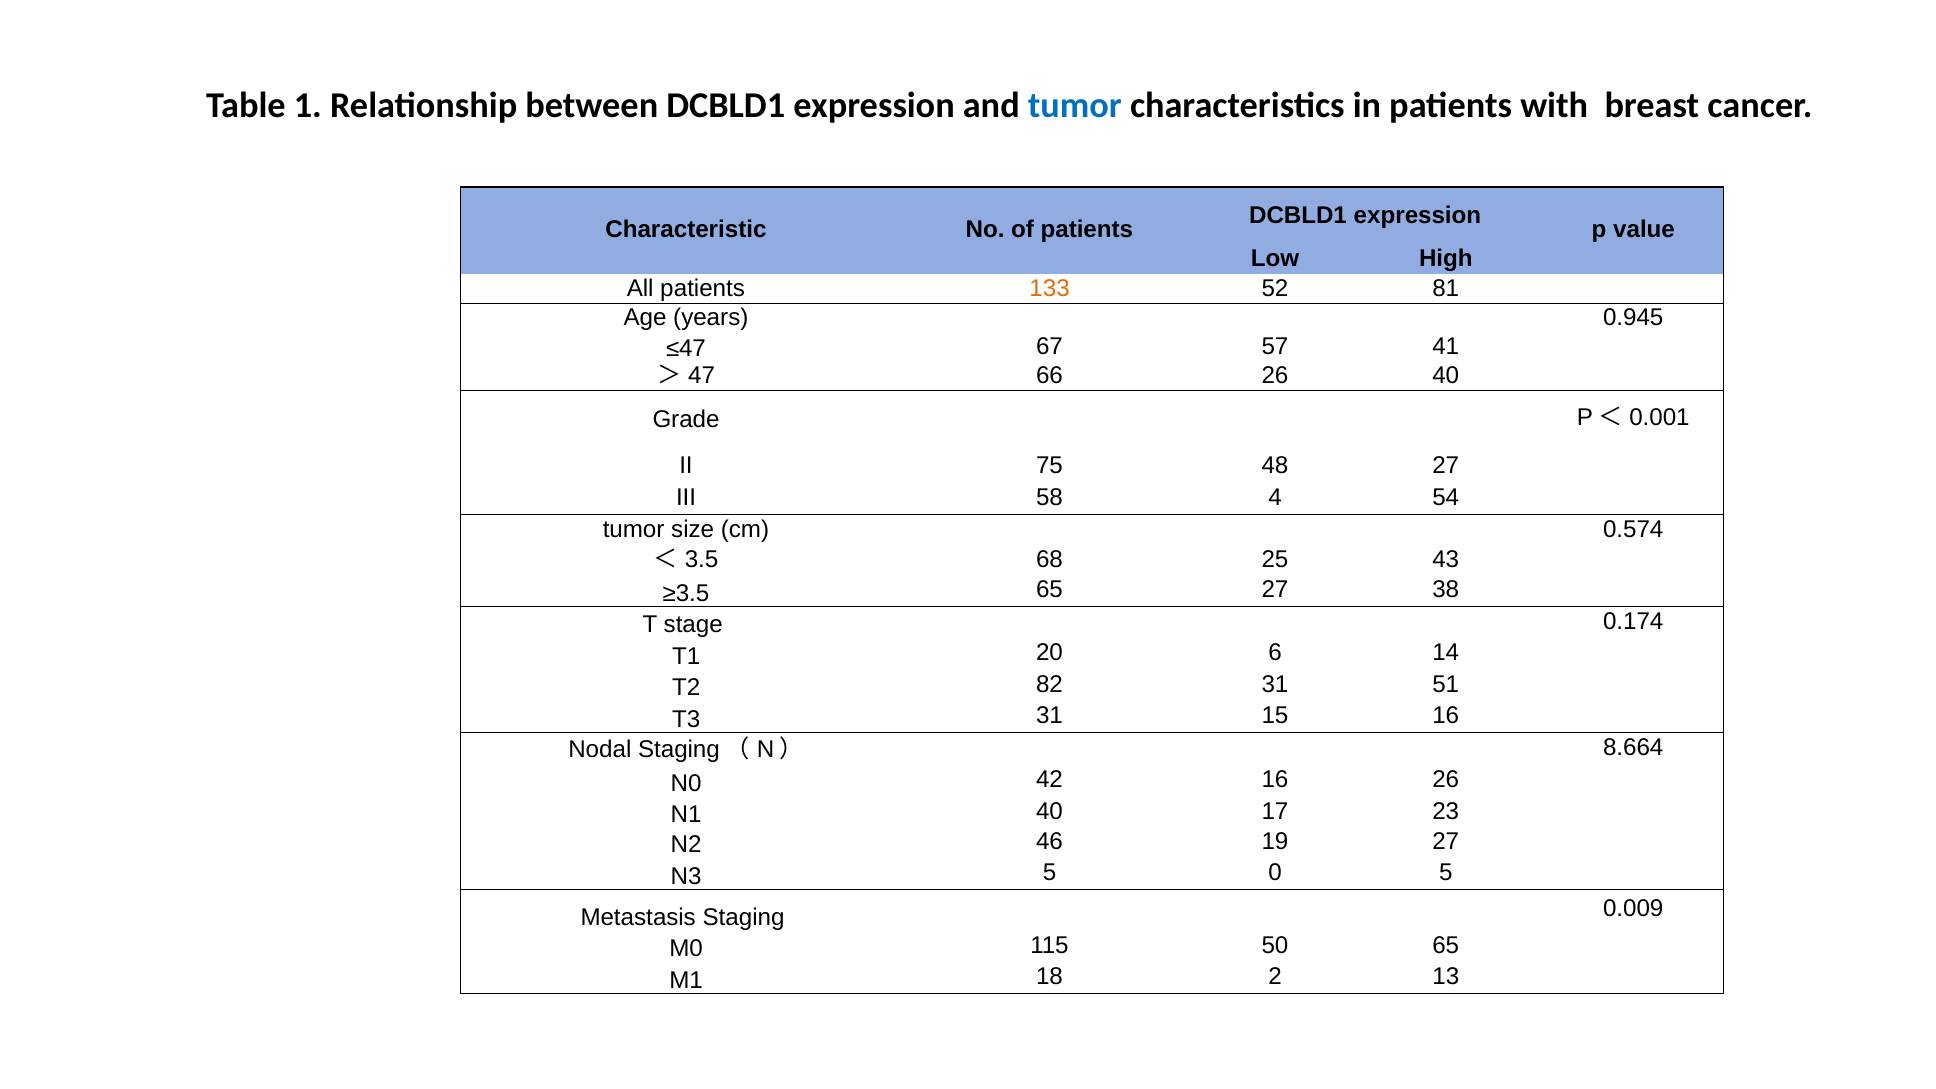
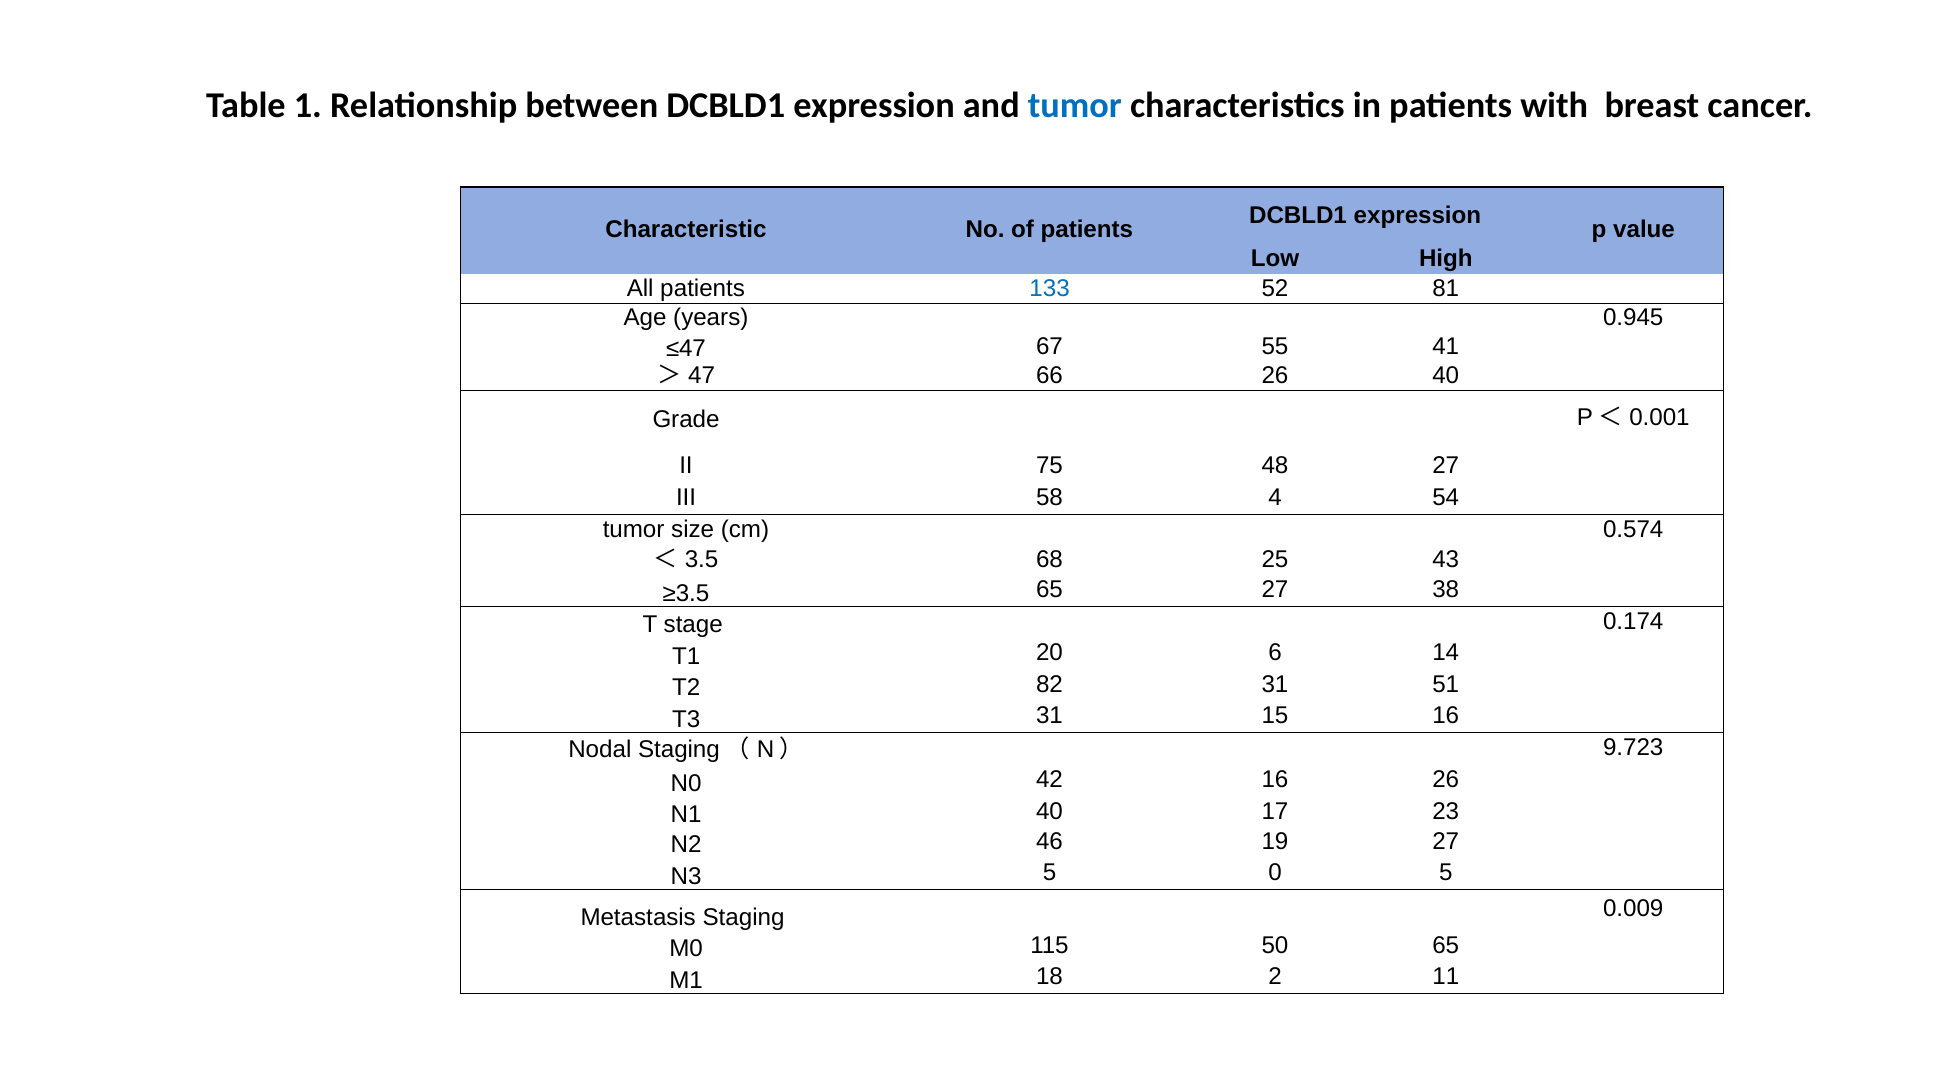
133 colour: orange -> blue (1050, 288)
57: 57 -> 55 (1275, 346)
8.664: 8.664 -> 9.723 (1633, 748)
13: 13 -> 11 (1446, 977)
